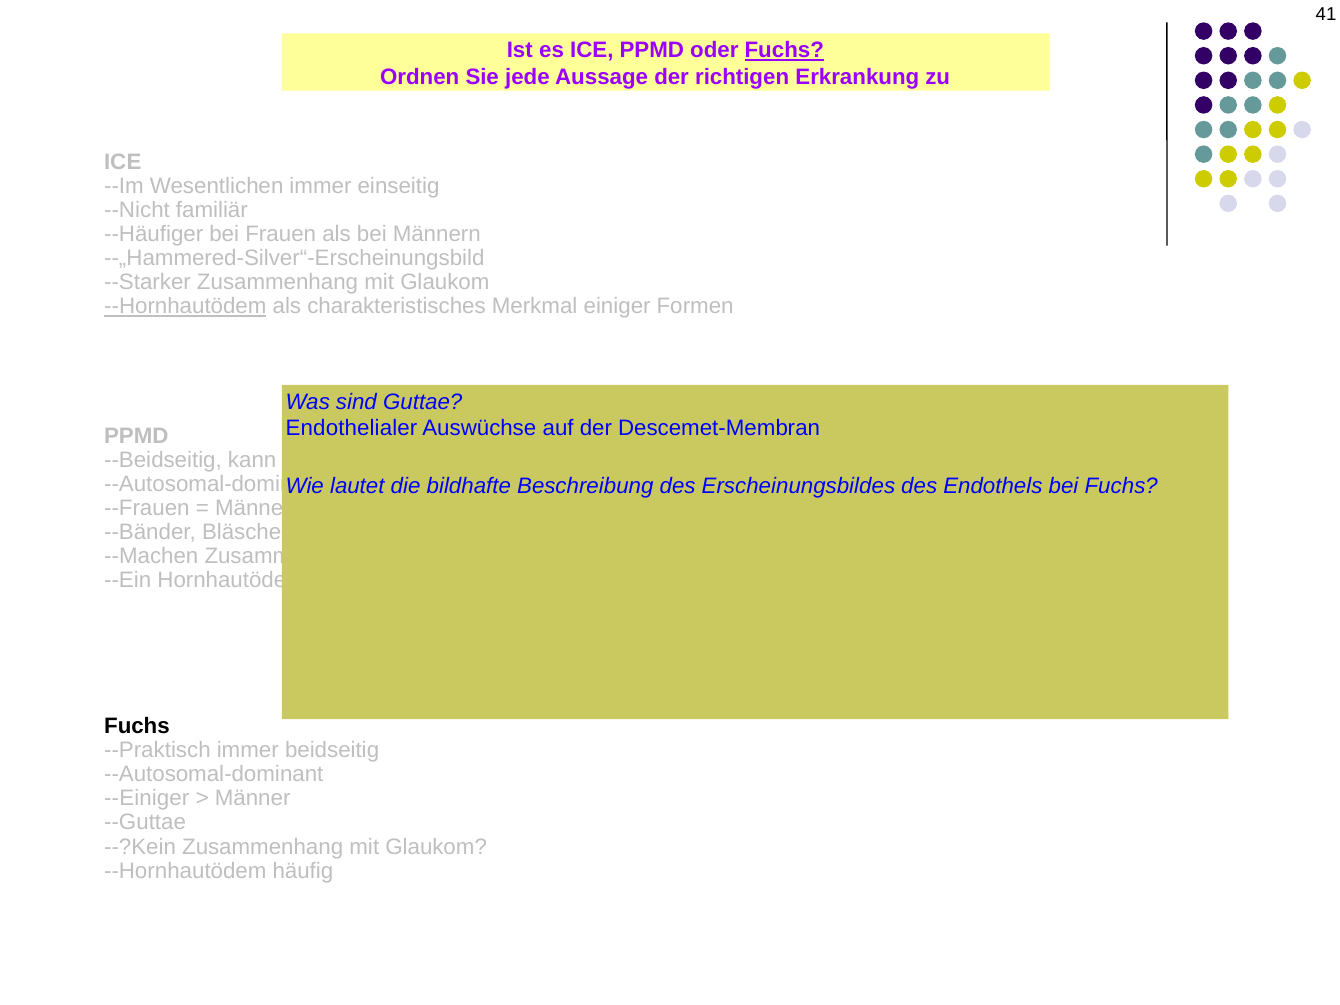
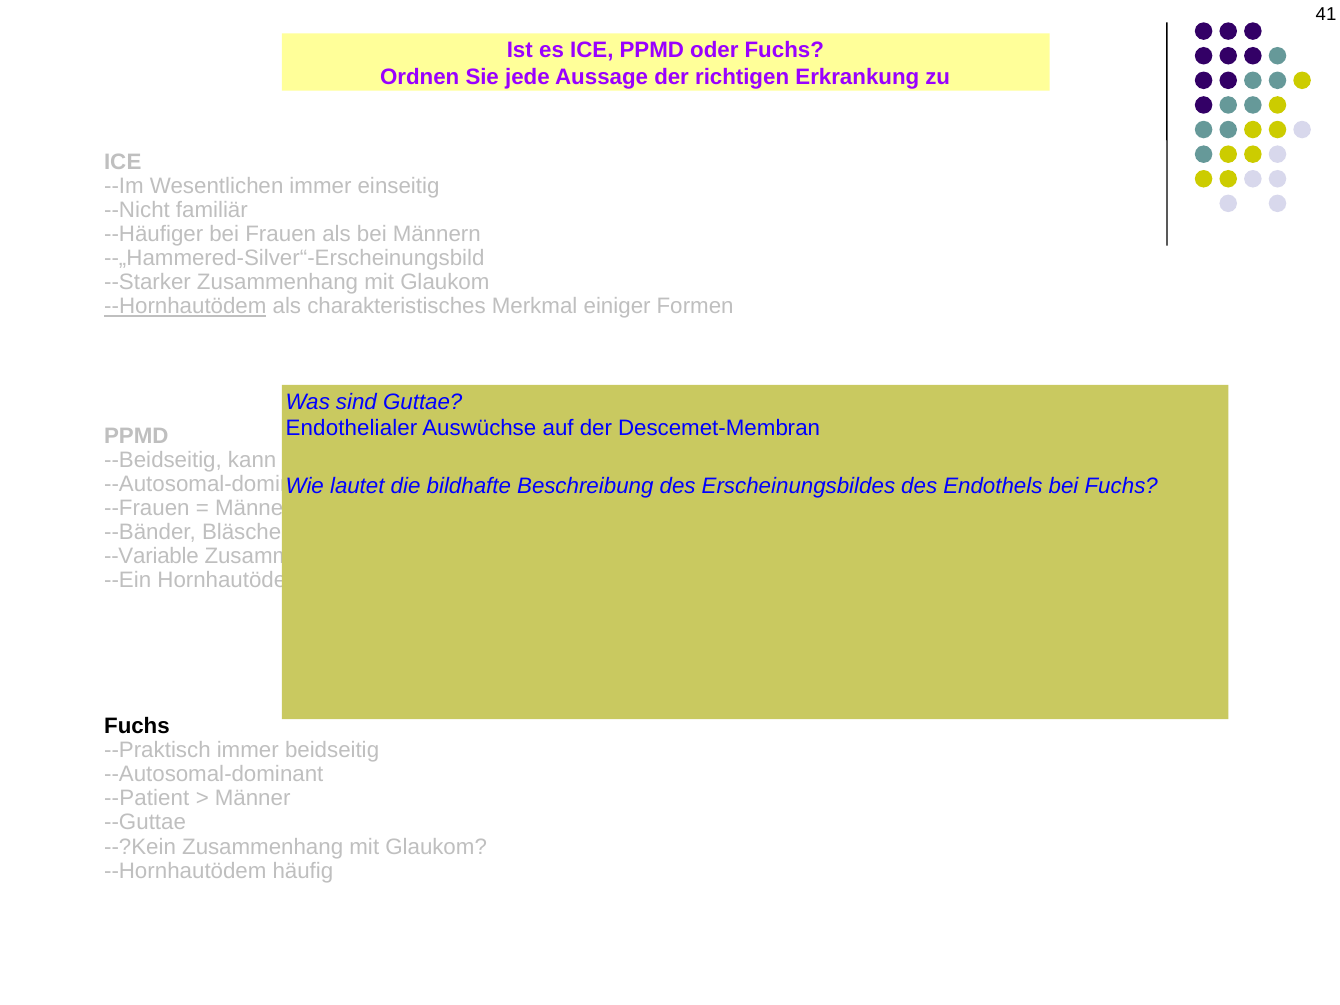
Fuchs underline: present -> none (784, 50)
--Machen: --Machen -> --Variable (151, 556)
--Einiger: --Einiger -> --Patient (147, 798)
